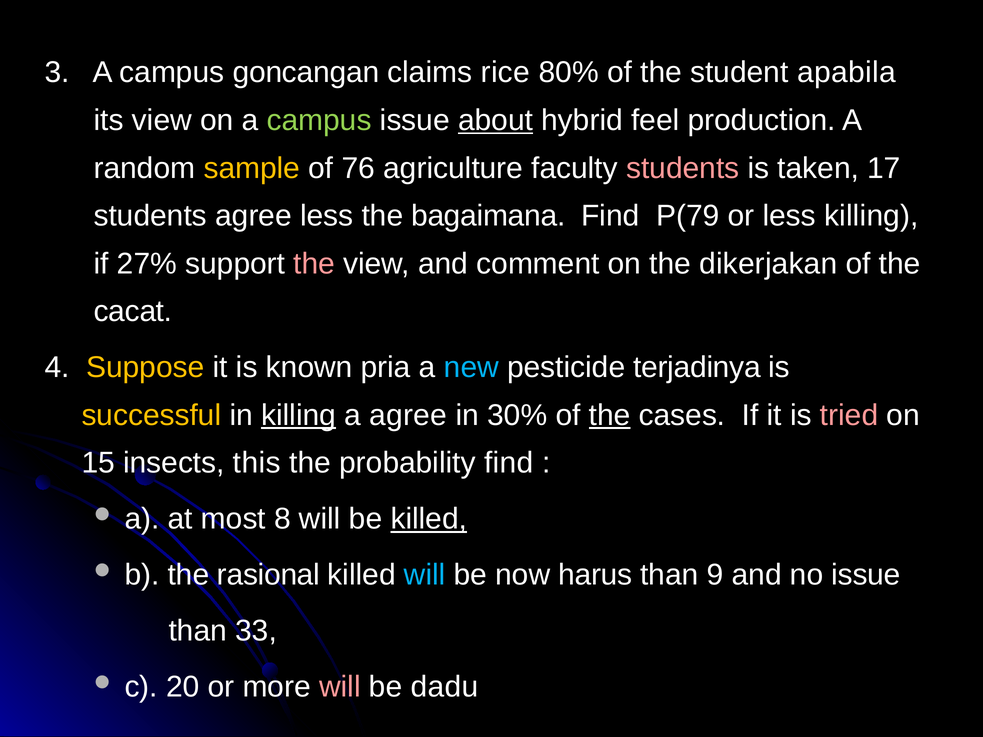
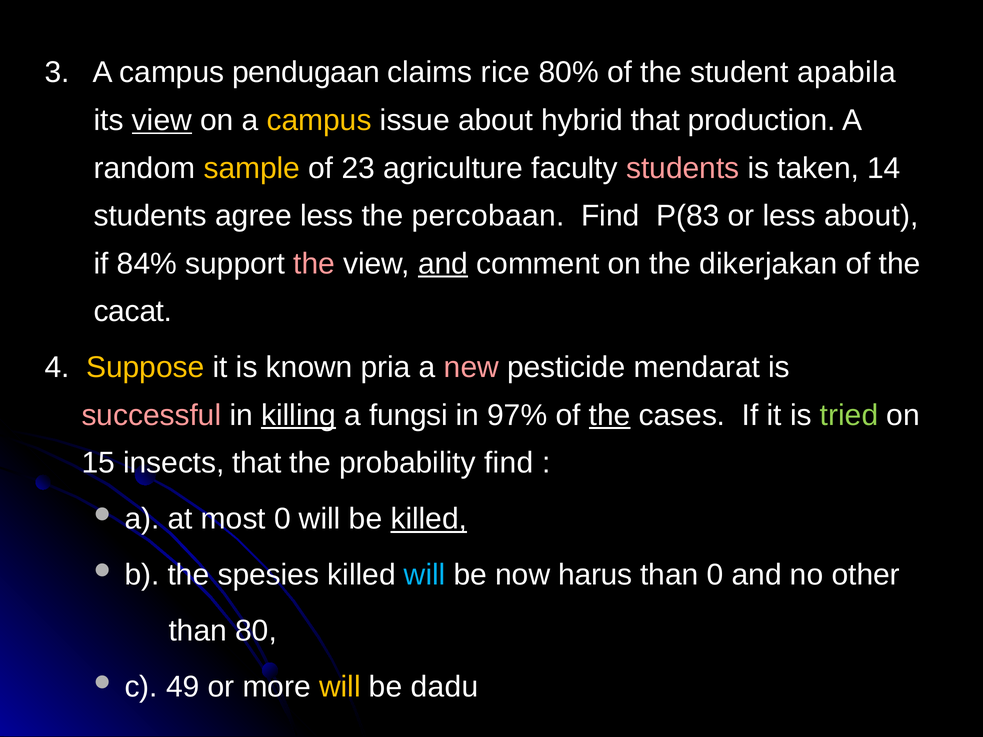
goncangan: goncangan -> pendugaan (306, 73)
view underline: none -> present (162, 120)
campus colour: light green -> yellow (319, 120)
about underline: present -> none (496, 120)
hybrid feel: feel -> that (655, 120)
76: 76 -> 23 (358, 168)
17: 17 -> 14 (884, 168)
bagaimana: bagaimana -> percobaan (488, 216)
P(79: P(79 -> P(83 (688, 216)
less killing: killing -> about (871, 216)
27%: 27% -> 84% (147, 264)
and underline: none -> present (443, 264)
new colour: light blue -> pink (471, 368)
terjadinya: terjadinya -> mendarat (697, 368)
successful colour: yellow -> pink (151, 415)
a agree: agree -> fungsi (408, 415)
30%: 30% -> 97% (517, 415)
tried colour: pink -> light green (849, 415)
insects this: this -> that (257, 463)
most 8: 8 -> 0 (282, 519)
rasional: rasional -> spesies (268, 575)
than 9: 9 -> 0 (715, 575)
no issue: issue -> other (866, 575)
33: 33 -> 80 (256, 631)
20: 20 -> 49 (183, 687)
will colour: pink -> yellow (340, 687)
